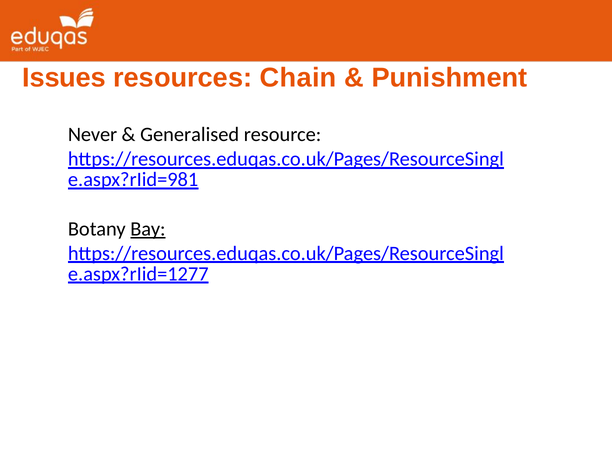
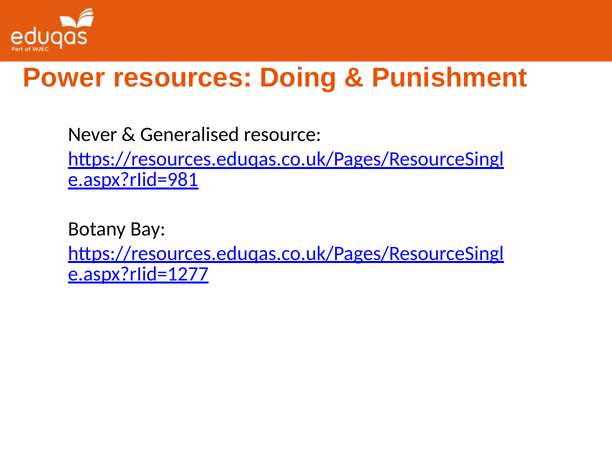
Issues: Issues -> Power (64, 78)
Chain: Chain -> Doing (298, 78)
Bay underline: present -> none (148, 229)
